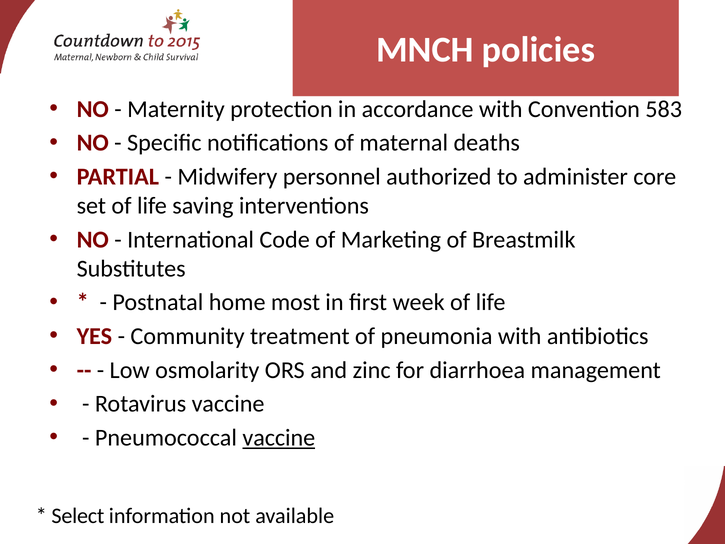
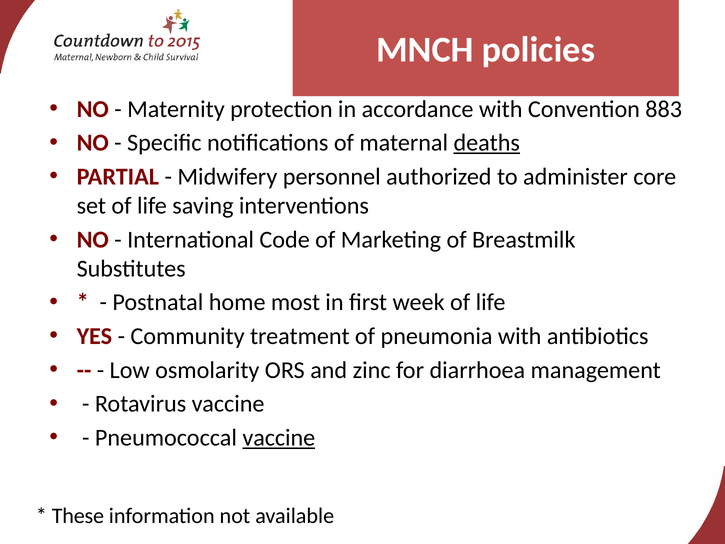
583: 583 -> 883 (664, 109)
deaths underline: none -> present (487, 143)
Select: Select -> These (78, 516)
